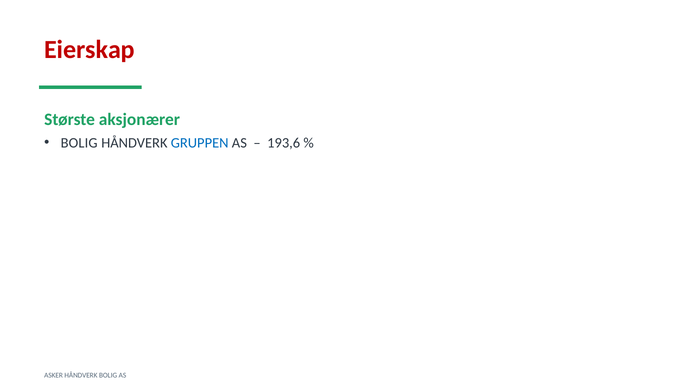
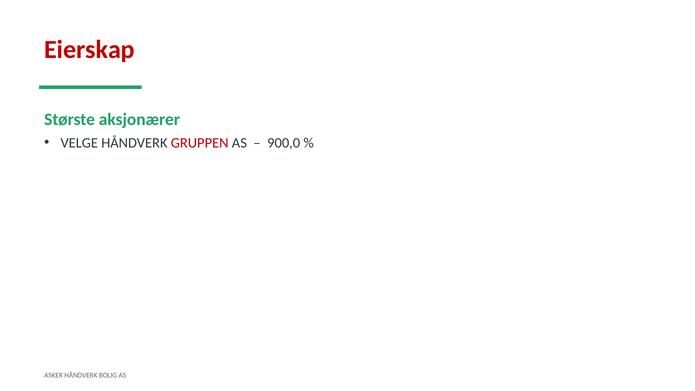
BOLIG: BOLIG -> VELGE (79, 143)
GRUPPEN colour: blue -> red (200, 143)
193,6: 193,6 -> 900,0 (284, 143)
